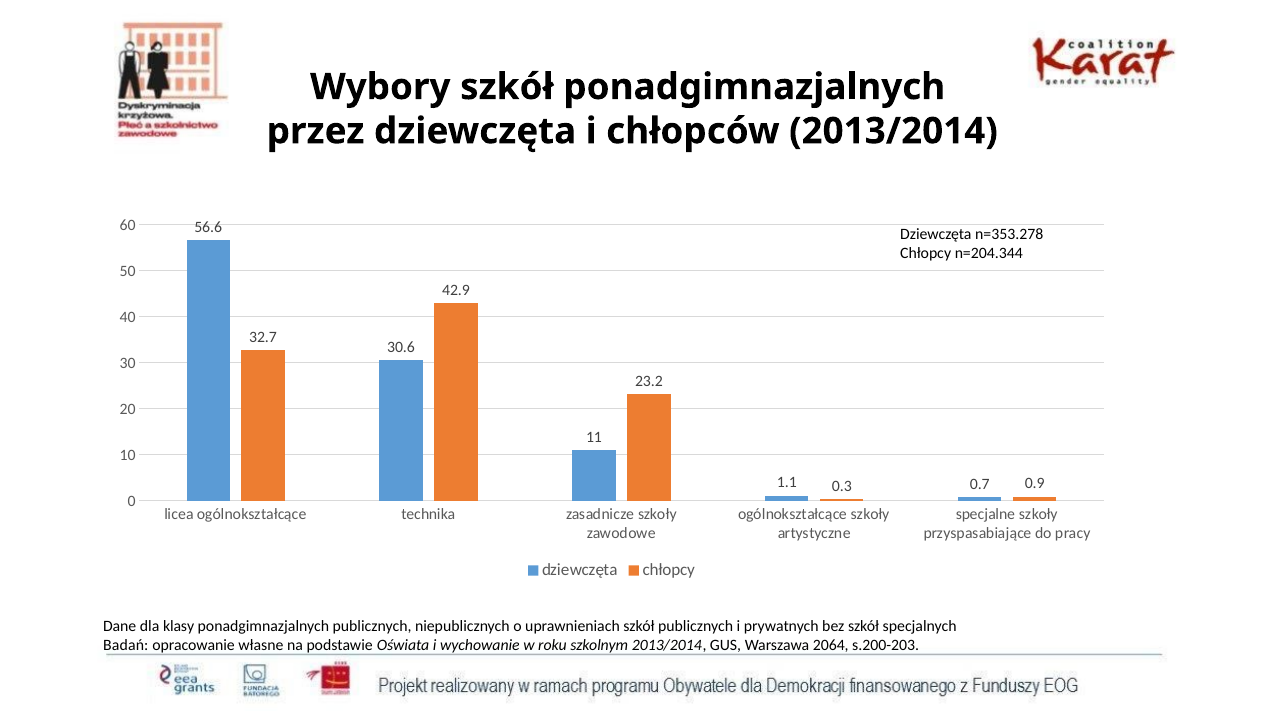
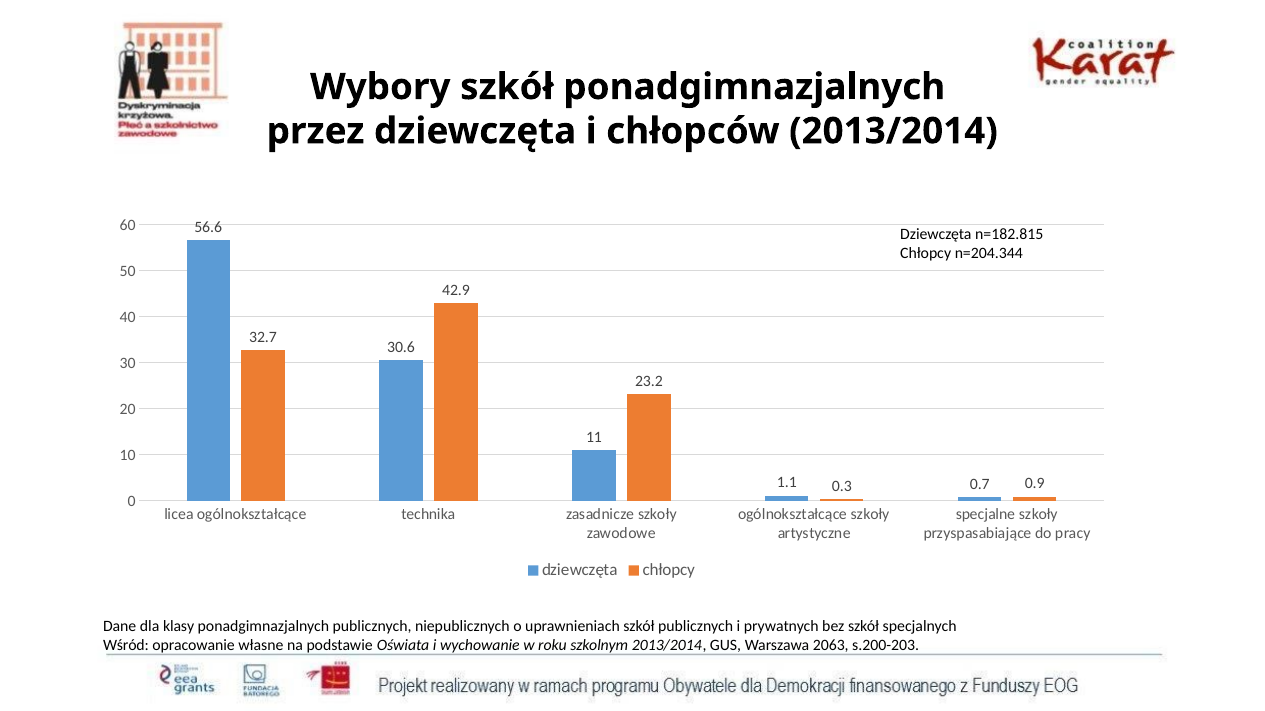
n=353.278: n=353.278 -> n=182.815 (1009, 235)
Badań: Badań -> Wśród (126, 646)
2064: 2064 -> 2063 (831, 646)
